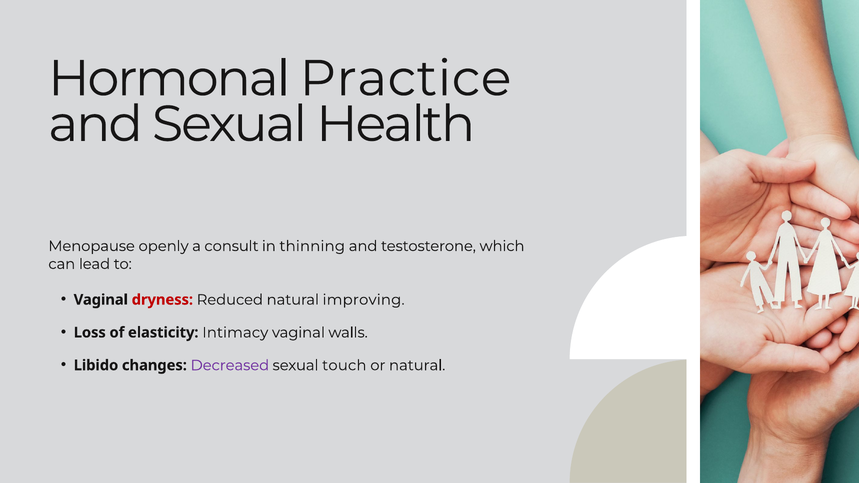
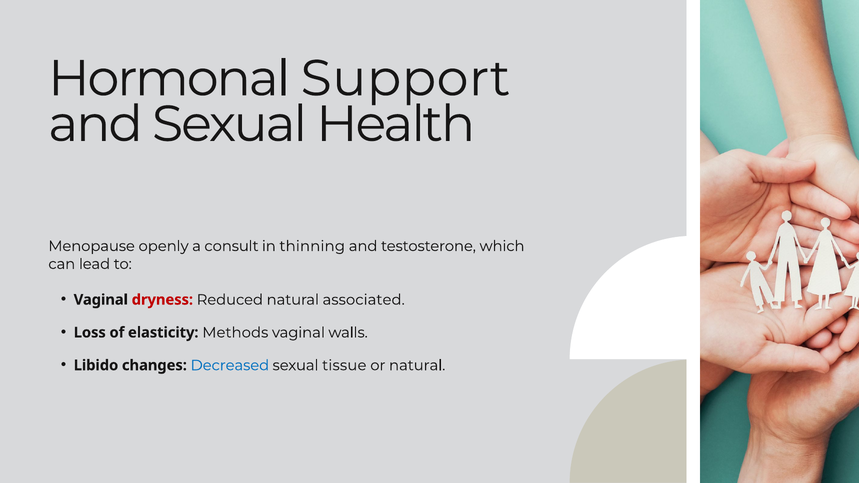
Practice: Practice -> Support (405, 79)
improving: improving -> associated (364, 300)
Intimacy: Intimacy -> Methods (235, 333)
Decreased colour: purple -> blue (230, 365)
touch: touch -> tissue (344, 365)
